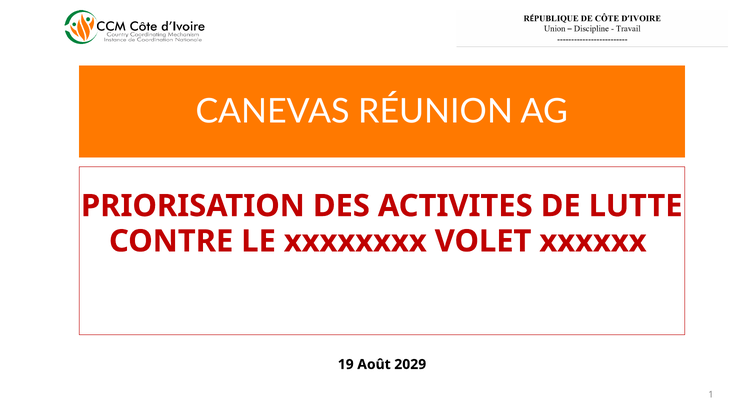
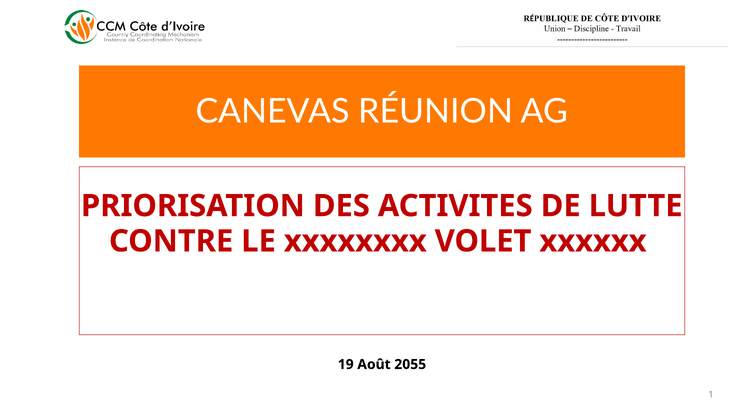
2029: 2029 -> 2055 (410, 364)
